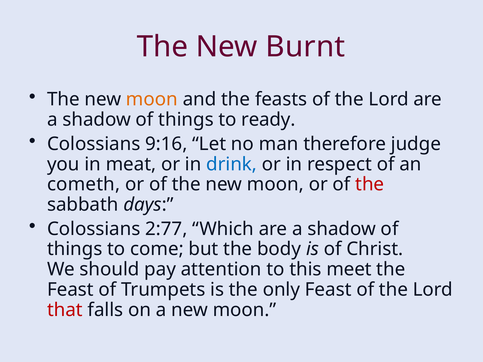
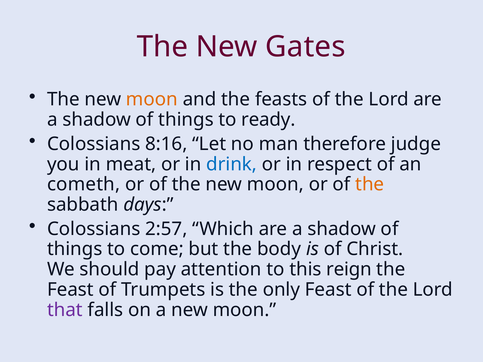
Burnt: Burnt -> Gates (305, 47)
9:16: 9:16 -> 8:16 (166, 144)
the colour: red -> orange (370, 185)
2:77: 2:77 -> 2:57 (166, 229)
meet: meet -> reign (349, 270)
that colour: red -> purple (65, 310)
